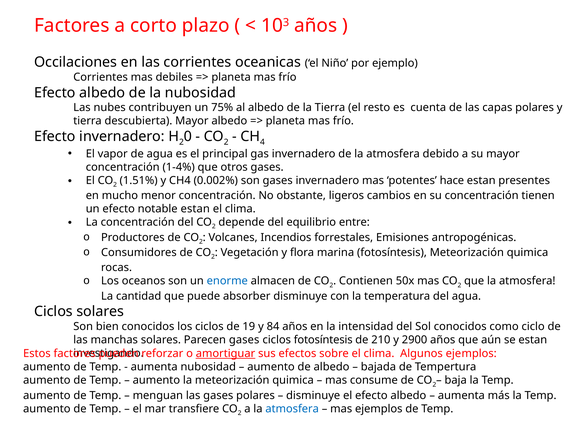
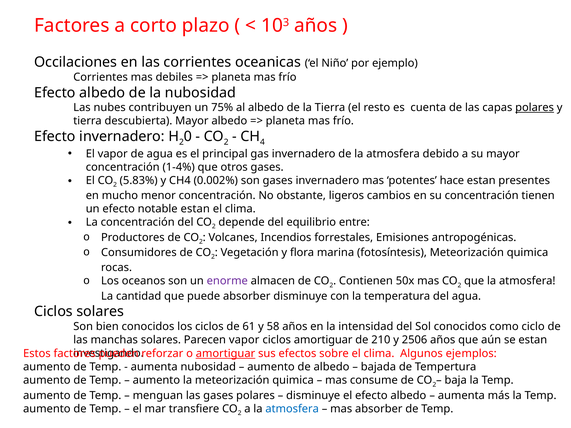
polares underline: none -> present (535, 108)
1.51%: 1.51% -> 5.83% (139, 181)
enorme colour: blue -> purple (227, 281)
19: 19 -> 61 (249, 327)
84: 84 -> 58 (273, 327)
Parecen gases: gases -> vapor (244, 340)
ciclos fotosíntesis: fotosíntesis -> amortiguar (323, 340)
2900: 2900 -> 2506 (415, 340)
mas ejemplos: ejemplos -> absorber (379, 409)
